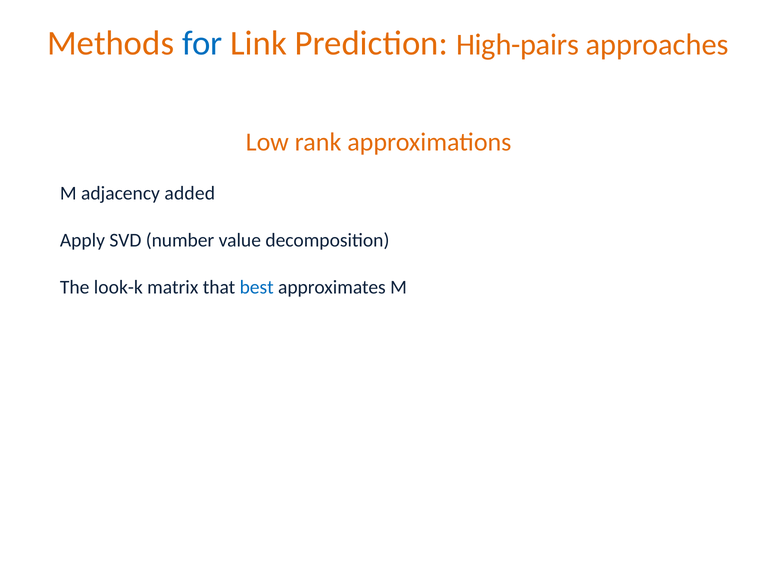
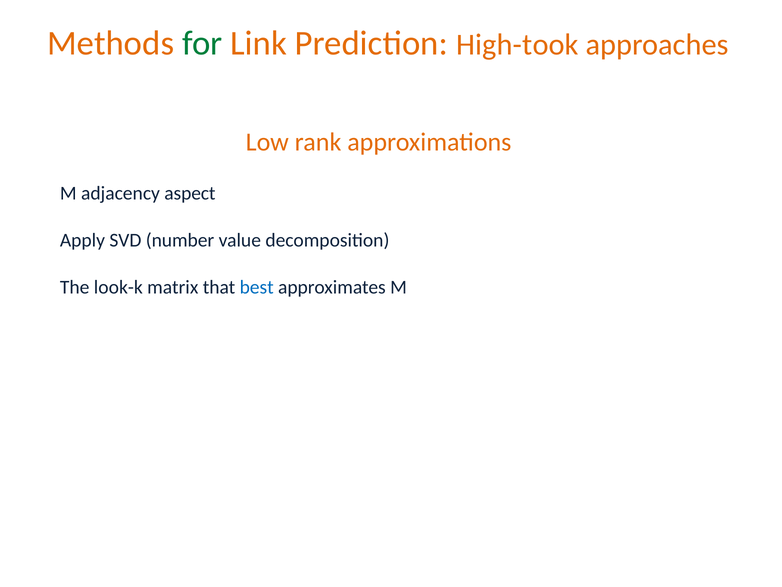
for colour: blue -> green (202, 43)
High-pairs: High-pairs -> High-took (517, 45)
added: added -> aspect (190, 193)
